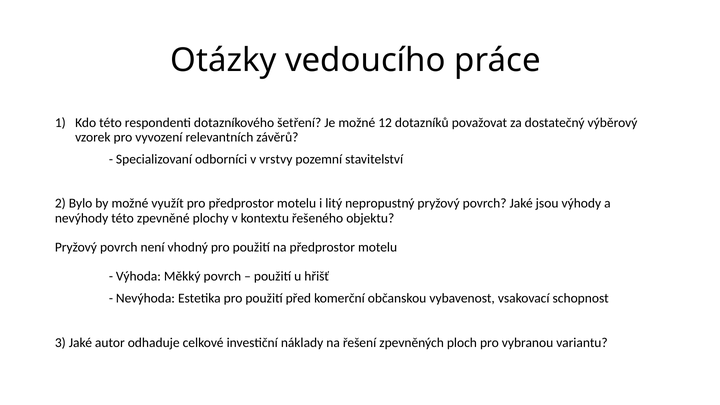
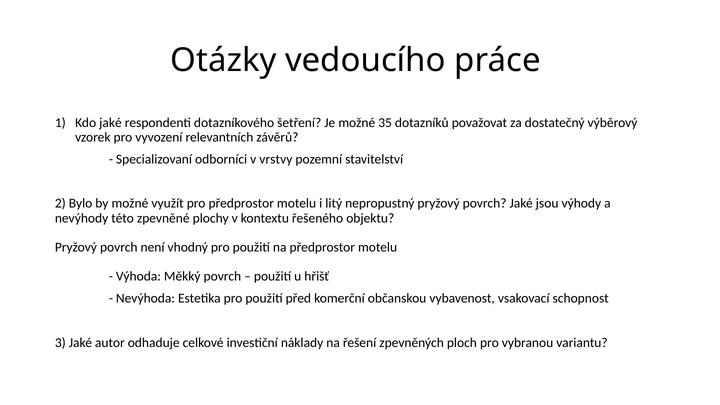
Kdo této: této -> jaké (110, 123)
12: 12 -> 35 (385, 123)
